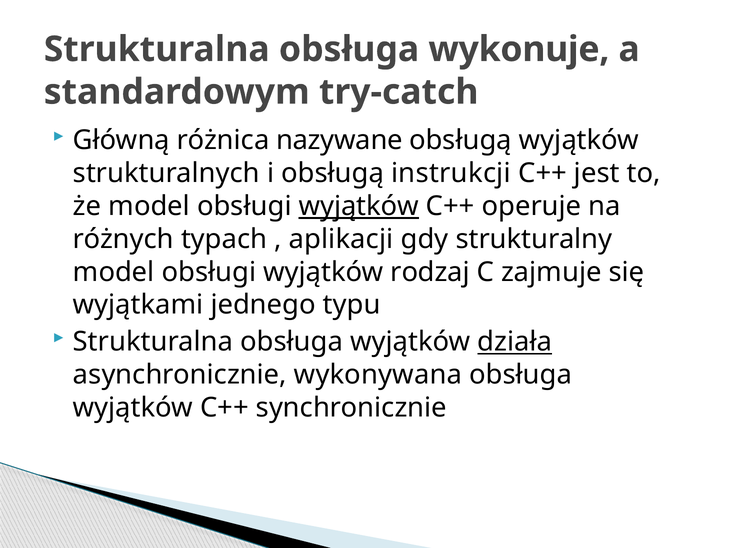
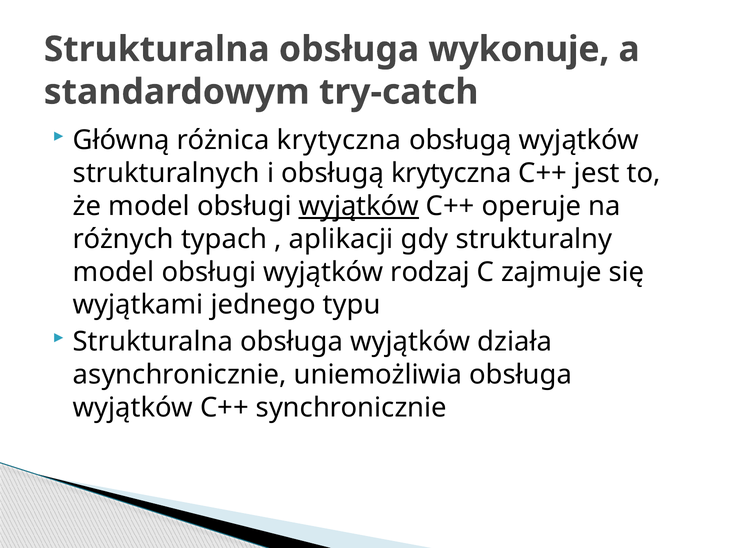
różnica nazywane: nazywane -> krytyczna (339, 140)
obsługą instrukcji: instrukcji -> krytyczna (451, 173)
działa underline: present -> none (515, 342)
wykonywana: wykonywana -> uniemożliwia (378, 375)
